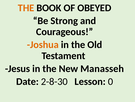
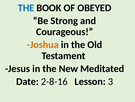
THE colour: orange -> blue (26, 8)
Manasseh: Manasseh -> Meditated (102, 68)
2-8-30: 2-8-30 -> 2-8-16 (54, 81)
0: 0 -> 3 (111, 81)
